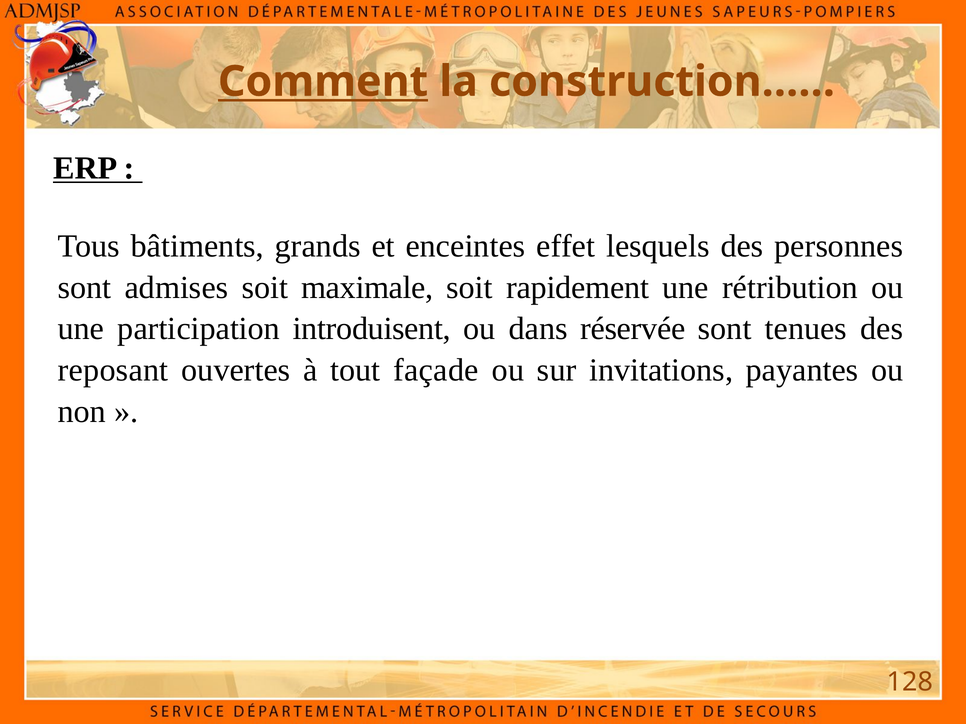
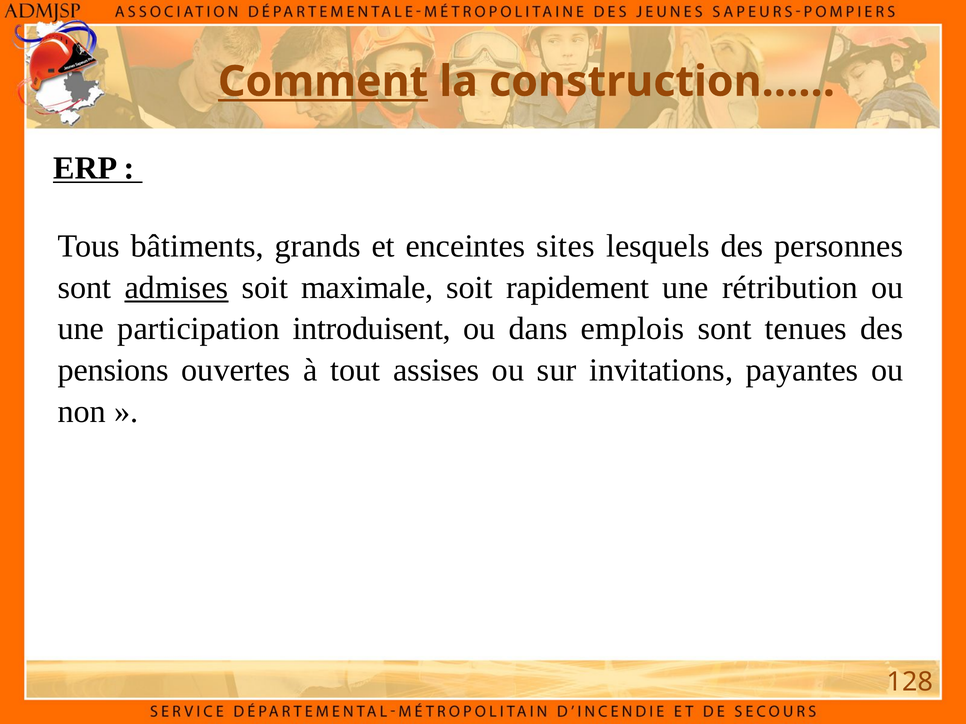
effet: effet -> sites (566, 246)
admises underline: none -> present (177, 288)
réservée: réservée -> emplois (633, 329)
reposant: reposant -> pensions (113, 370)
façade: façade -> assises (436, 370)
